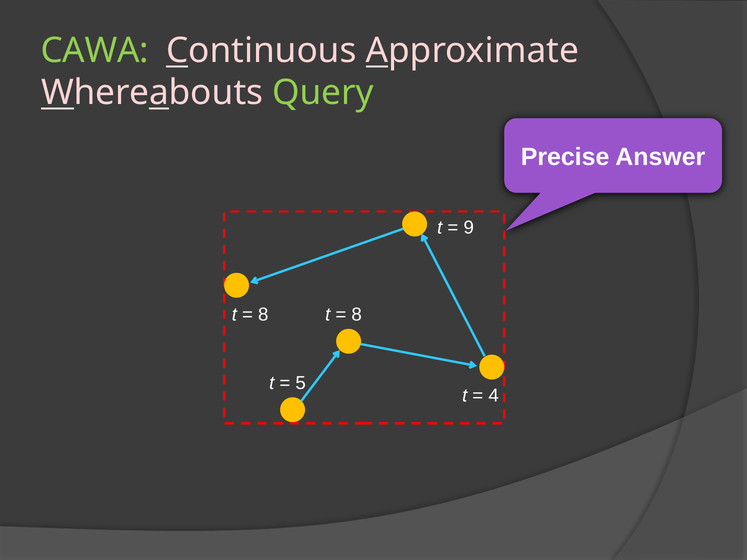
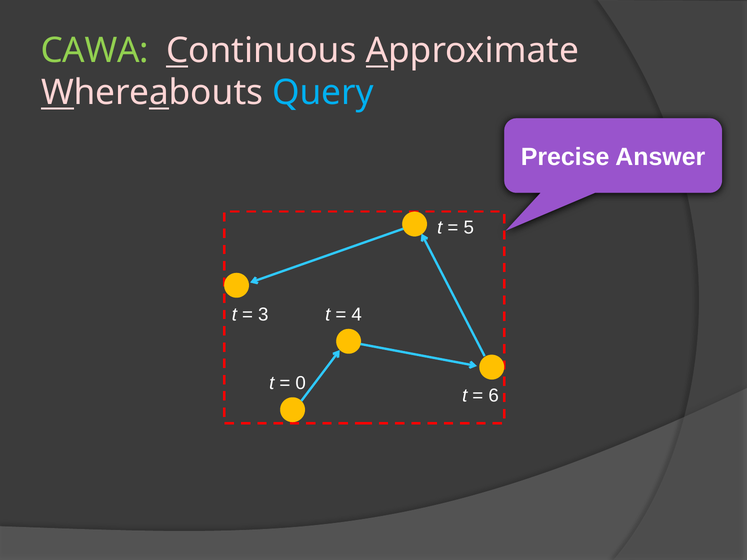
Query colour: light green -> light blue (323, 92)
9: 9 -> 5 (469, 228)
8: 8 -> 3 (263, 315)
8: 8 -> 4 (357, 315)
5: 5 -> 0 (301, 383)
4: 4 -> 6 (494, 396)
